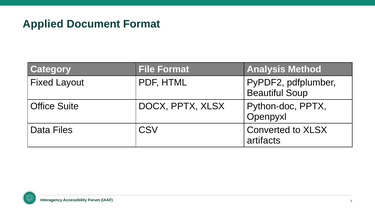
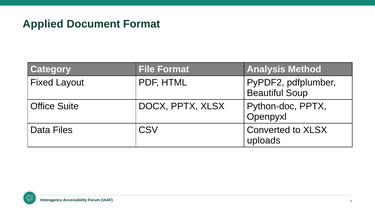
artifacts: artifacts -> uploads (264, 140)
